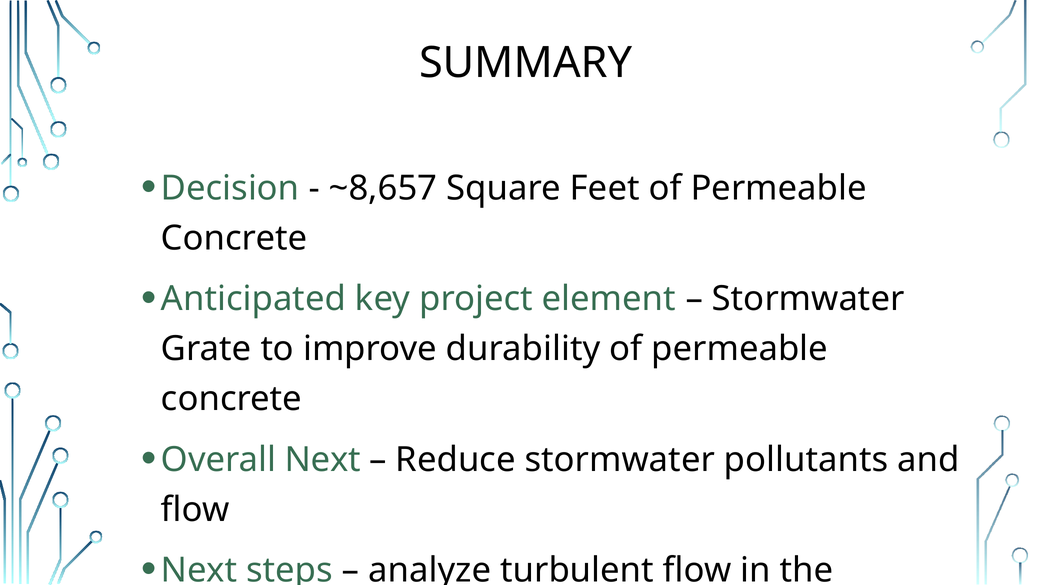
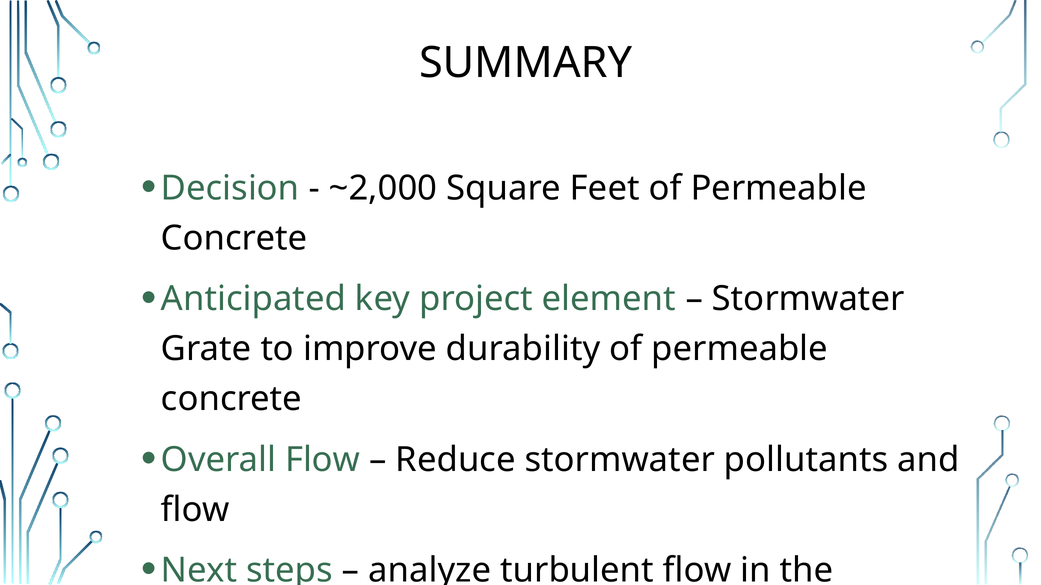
~8,657: ~8,657 -> ~2,000 (383, 188)
Overall Next: Next -> Flow (323, 460)
